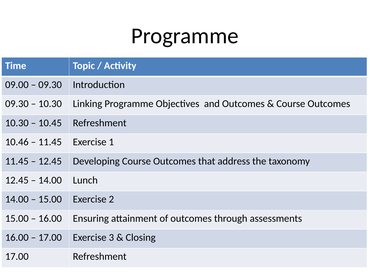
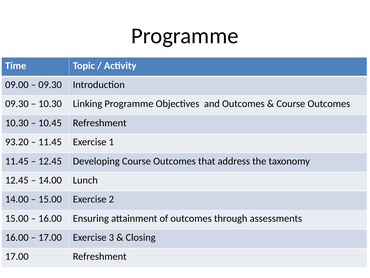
10.46: 10.46 -> 93.20 (17, 142)
